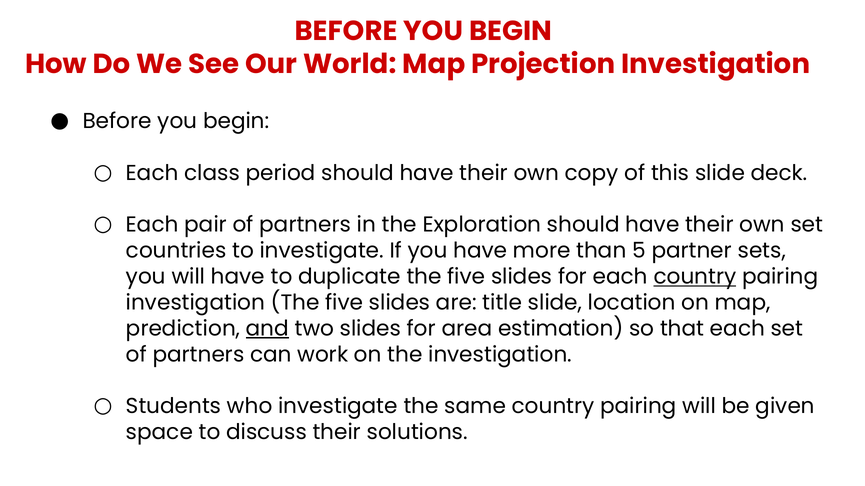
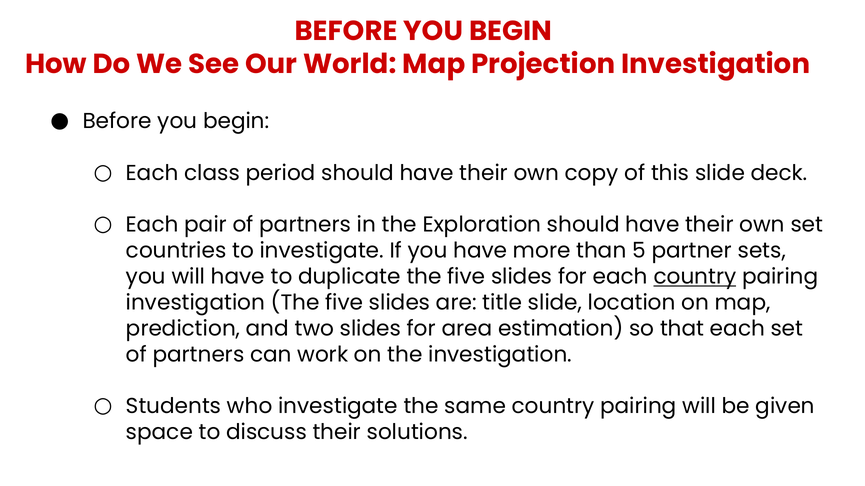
and underline: present -> none (267, 329)
